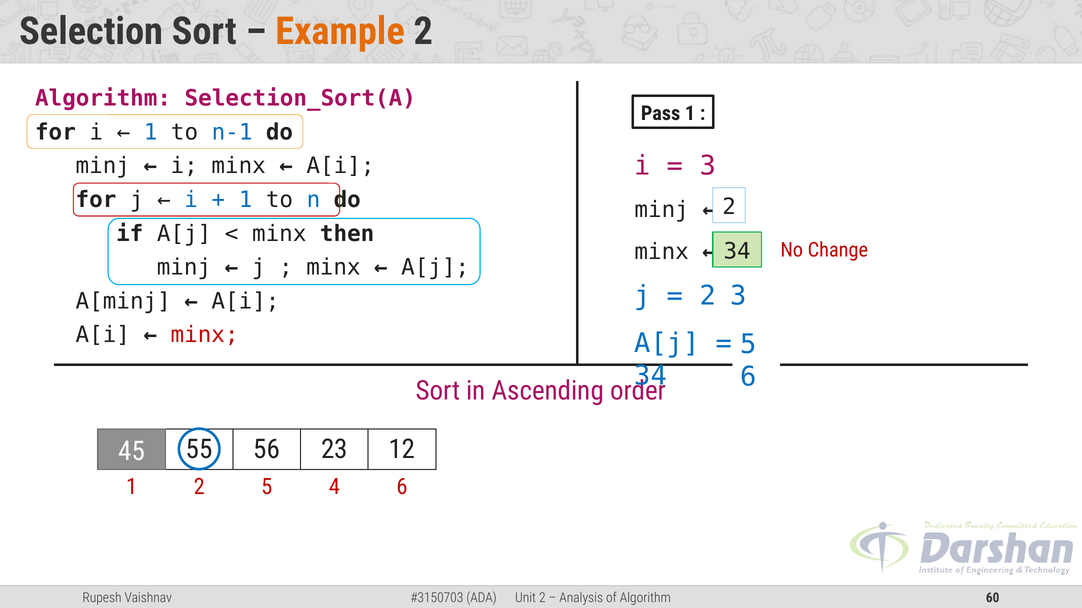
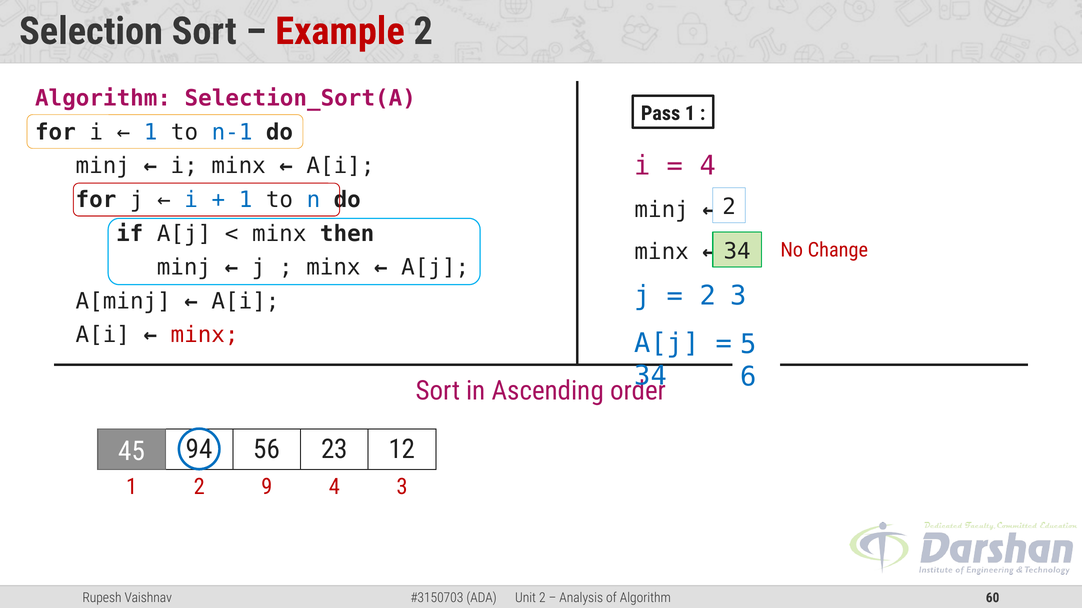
Example colour: orange -> red (340, 31)
3: 3 -> 4 (708, 166)
55: 55 -> 94 (199, 450)
2 5: 5 -> 9 (267, 487)
4 6: 6 -> 3 (402, 487)
